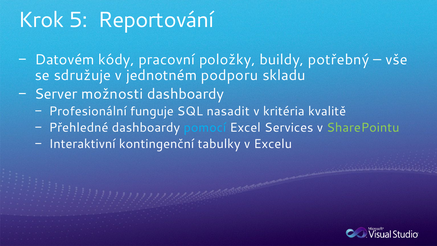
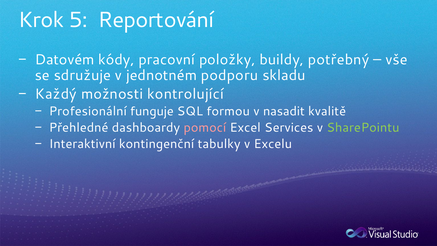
Server: Server -> Každý (56, 94)
možnosti dashboardy: dashboardy -> kontrolující (186, 94)
nasadit: nasadit -> formou (228, 111)
kritéria: kritéria -> nasadit (284, 111)
pomocí colour: light blue -> pink (205, 128)
